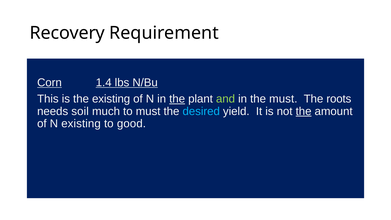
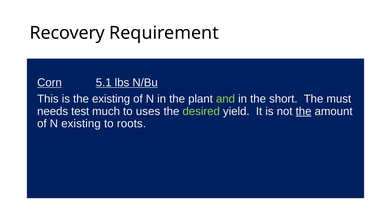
1.4: 1.4 -> 5.1 (104, 83)
the underline: present -> none (177, 99)
the must: must -> short (283, 99)
roots: roots -> must (339, 99)
soil: soil -> test (80, 111)
to must: must -> uses (148, 111)
desired colour: light blue -> light green (201, 111)
good: good -> roots (131, 124)
